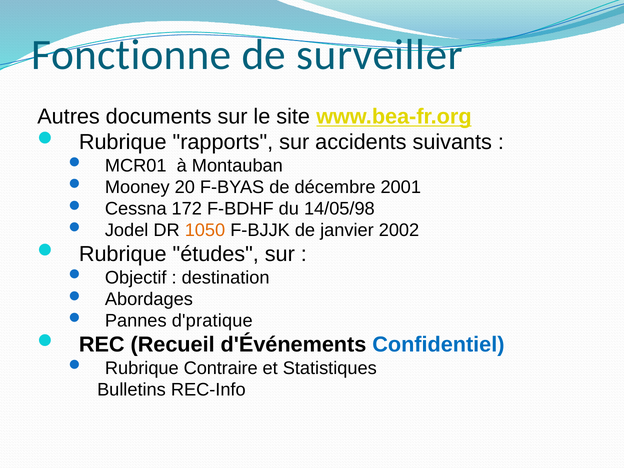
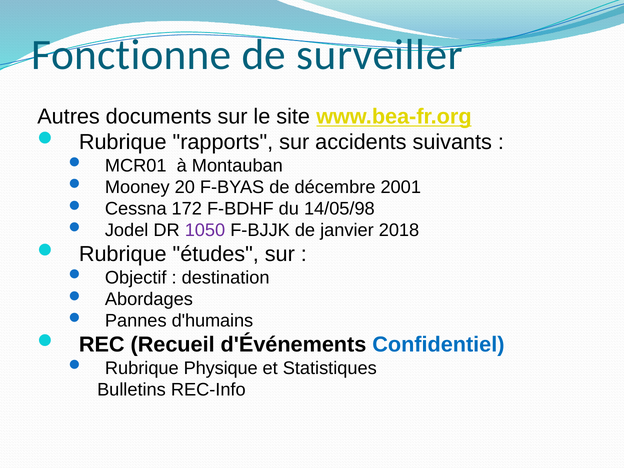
1050 colour: orange -> purple (205, 230)
2002: 2002 -> 2018 (399, 230)
d'pratique: d'pratique -> d'humains (212, 321)
Contraire: Contraire -> Physique (221, 368)
